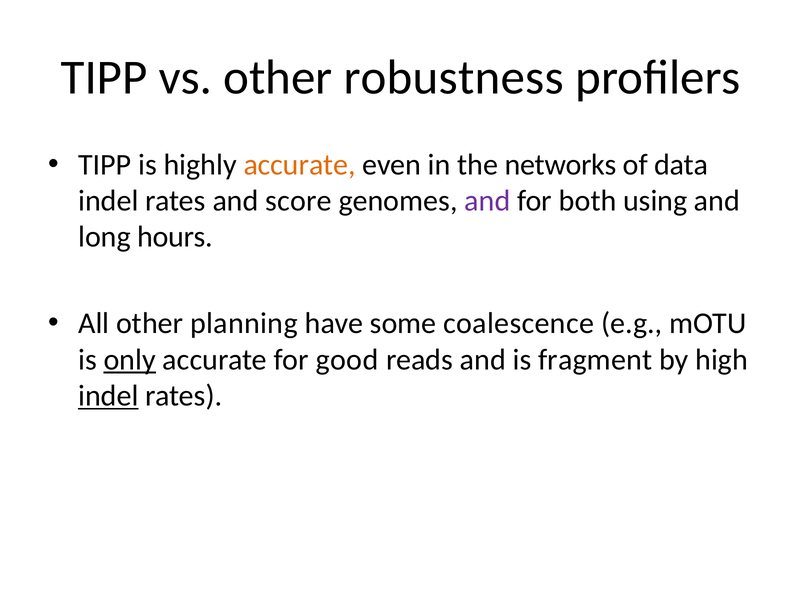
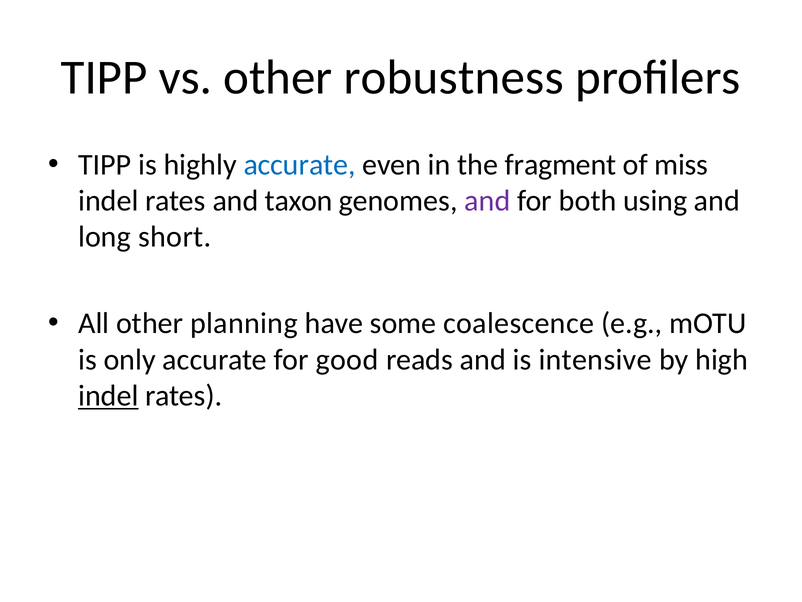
accurate colour: orange -> blue (300, 165)
networks: networks -> fragment (561, 165)
data: data -> miss (681, 165)
score: score -> taxon (299, 201)
hours: hours -> short (175, 237)
only underline: present -> none (130, 359)
fragment: fragment -> intensive (595, 359)
